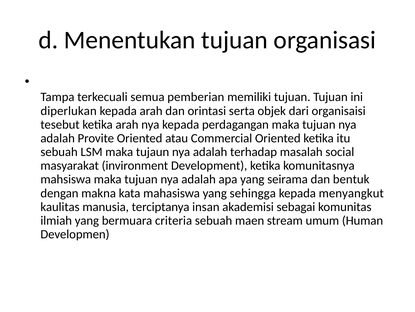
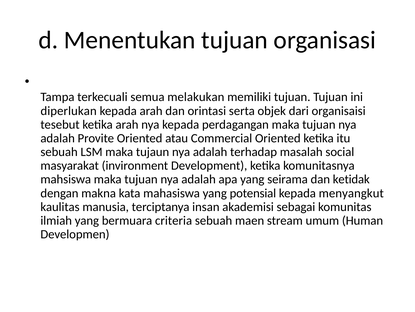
pemberian: pemberian -> melakukan (196, 97)
bentuk: bentuk -> ketidak (351, 179)
sehingga: sehingga -> potensial (253, 193)
